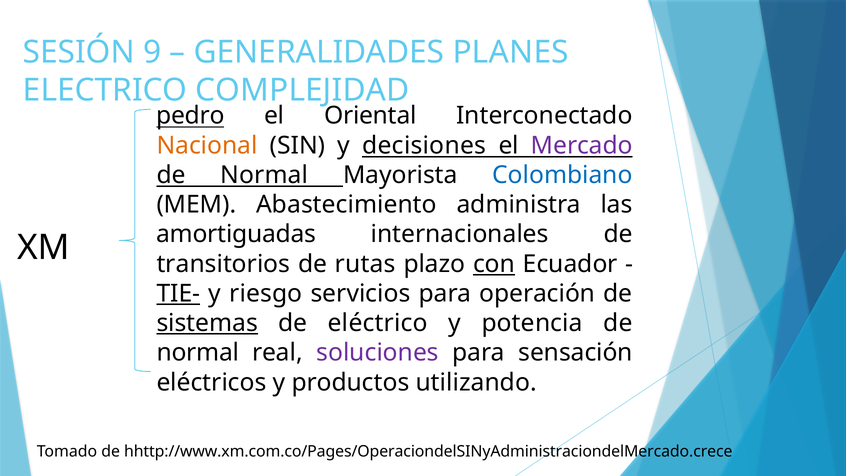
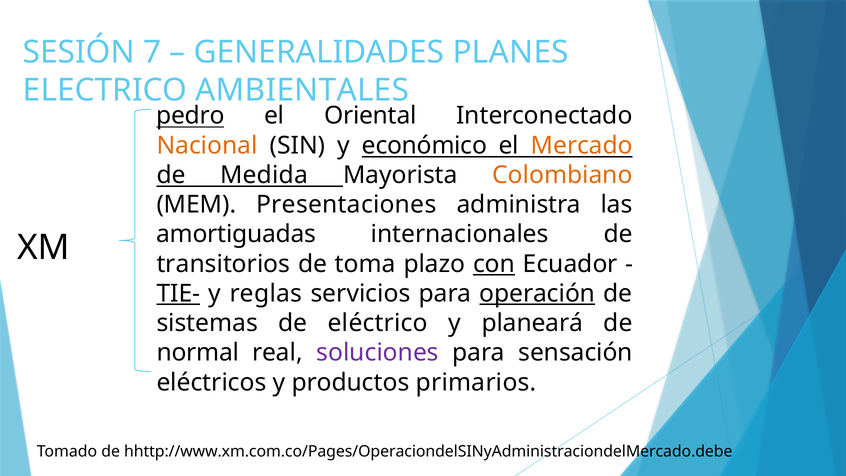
9: 9 -> 7 (152, 52)
COMPLEJIDAD: COMPLEJIDAD -> AMBIENTALES (302, 90)
decisiones: decisiones -> económico (424, 145)
Mercado colour: purple -> orange (582, 145)
Normal: Normal -> Medida (264, 175)
Colombiano colour: blue -> orange (563, 175)
Abastecimiento: Abastecimiento -> Presentaciones (346, 205)
rutas: rutas -> toma (365, 264)
riesgo: riesgo -> reglas (266, 293)
operación underline: none -> present (537, 293)
sistemas underline: present -> none (207, 323)
potencia: potencia -> planeará (532, 323)
utilizando: utilizando -> primarios (476, 382)
hhttp://www.xm.com.co/Pages/OperaciondelSINyAdministraciondelMercado.crece: hhttp://www.xm.com.co/Pages/OperaciondelSINyAdministraciondelMercado.crece -> hhttp://www.xm.com.co/Pages/OperaciondelSINyAdministraciondelMercado.debe (428, 451)
